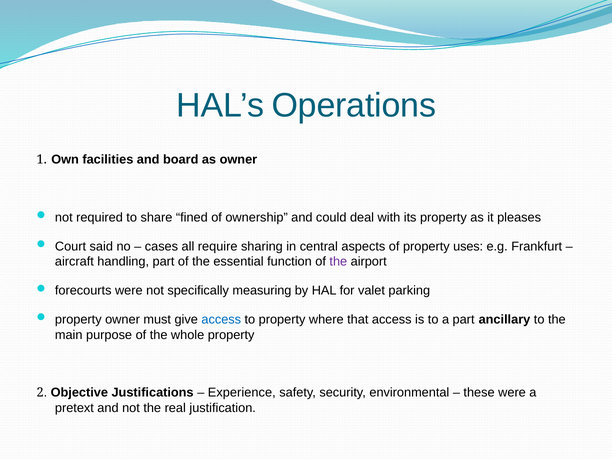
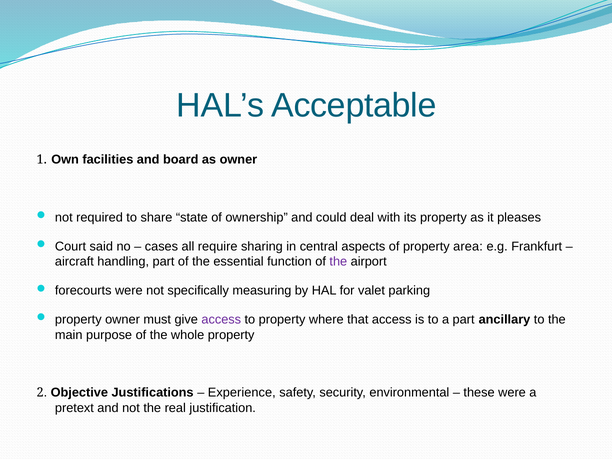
Operations: Operations -> Acceptable (354, 106)
fined: fined -> state (192, 218)
uses: uses -> area (468, 246)
access colour: blue -> purple (221, 320)
